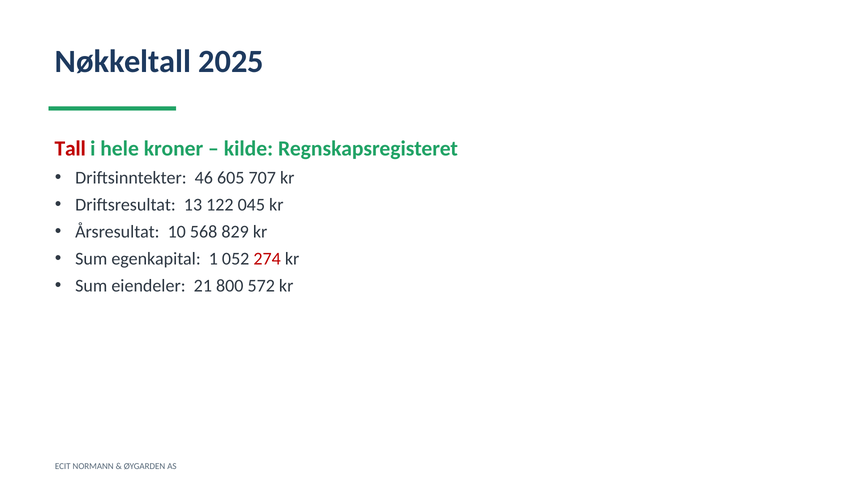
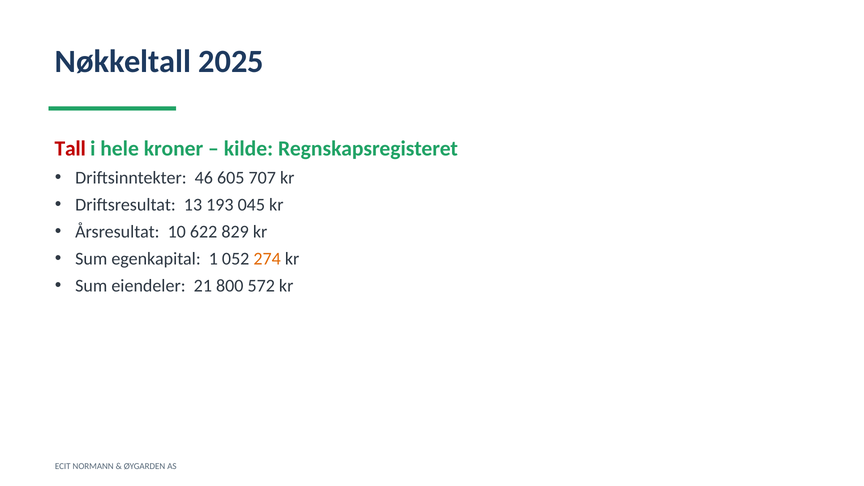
122: 122 -> 193 (220, 205)
568: 568 -> 622 (204, 232)
274 colour: red -> orange (267, 259)
